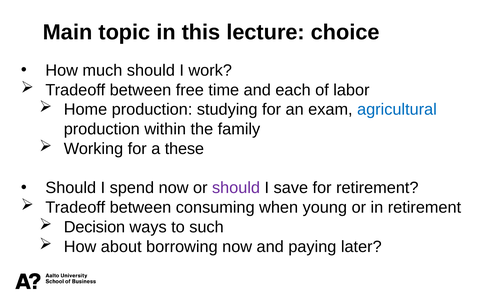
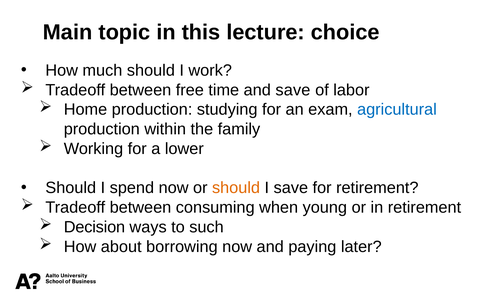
and each: each -> save (293, 90)
these: these -> lower (184, 149)
should colour: purple -> orange (236, 188)
